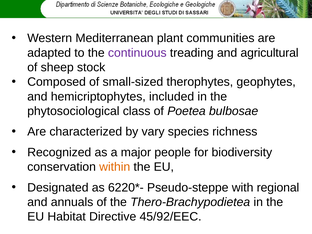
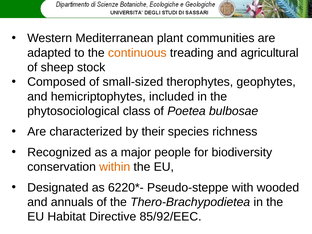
continuous colour: purple -> orange (137, 53)
vary: vary -> their (153, 132)
regional: regional -> wooded (278, 188)
45/92/EEC: 45/92/EEC -> 85/92/EEC (171, 217)
